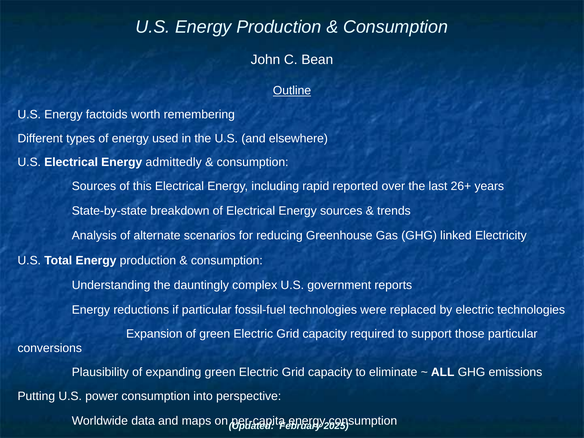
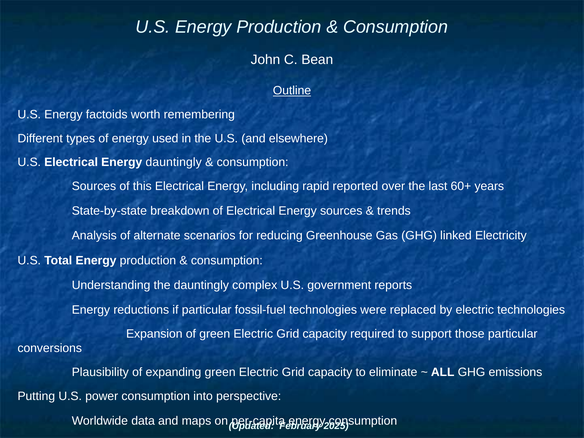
Energy admittedly: admittedly -> dauntingly (174, 162)
26+: 26+ -> 60+ (461, 186)
